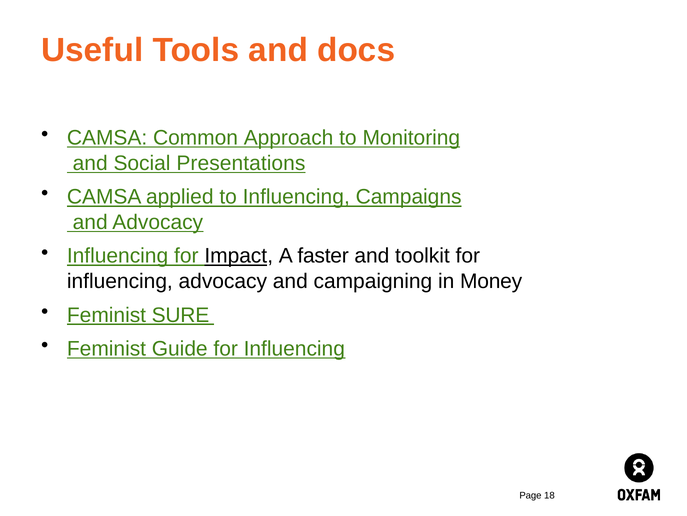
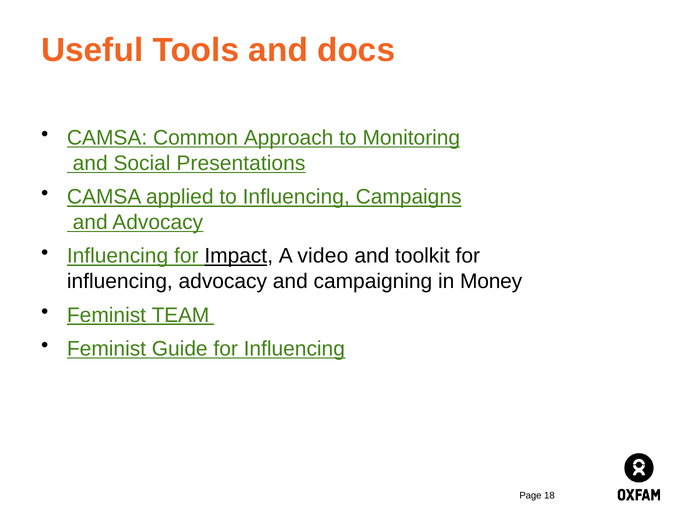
faster: faster -> video (323, 256)
SURE: SURE -> TEAM (180, 315)
